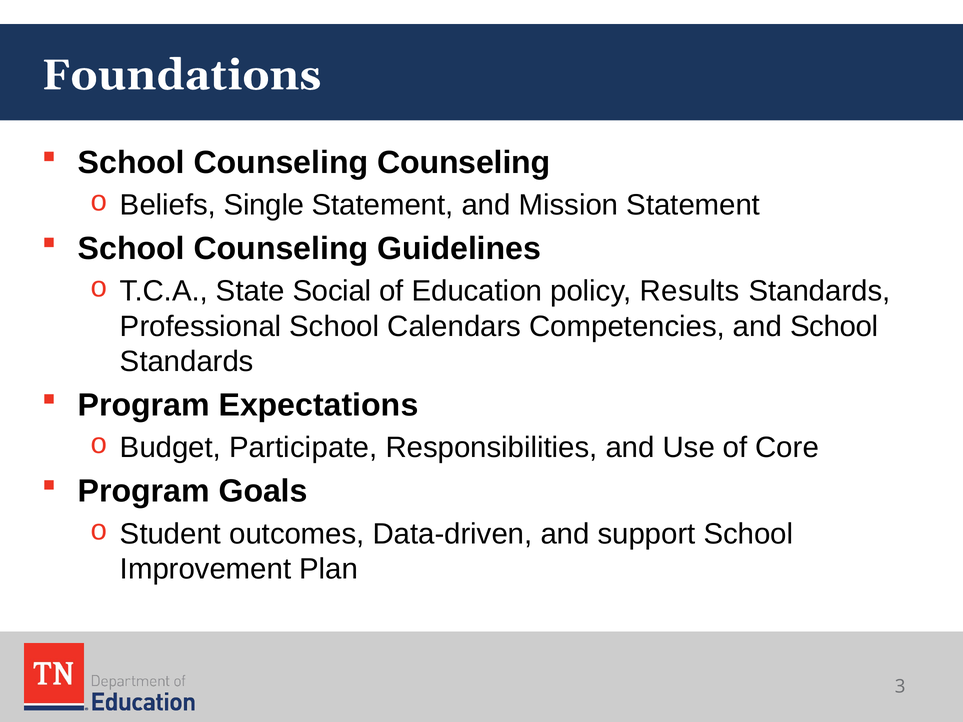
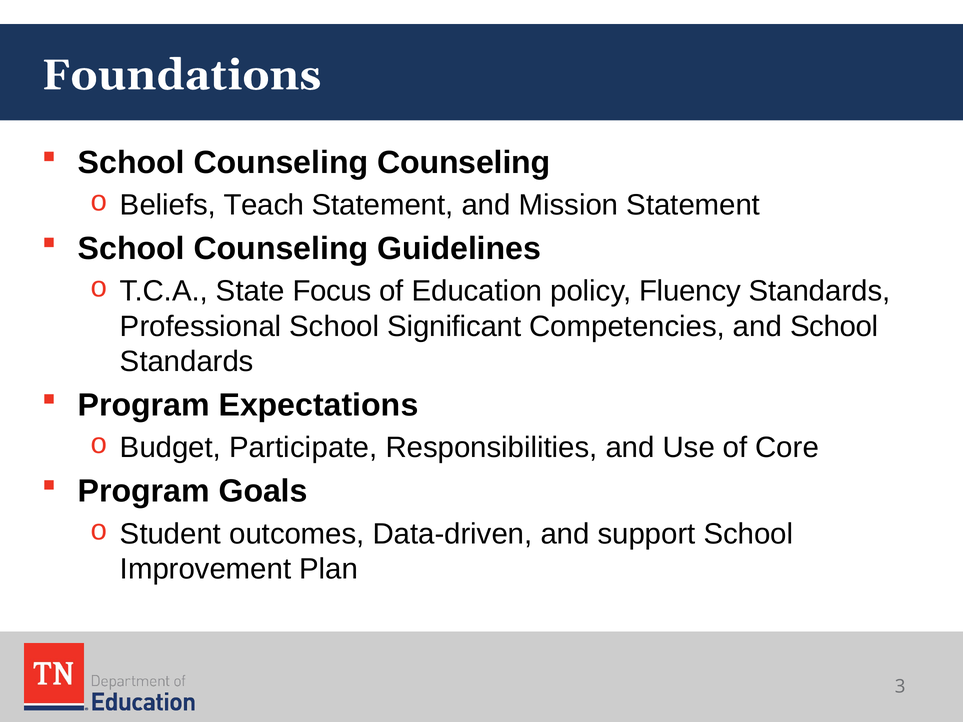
Single: Single -> Teach (264, 205)
Social: Social -> Focus (332, 291)
Results: Results -> Fluency (690, 291)
Calendars: Calendars -> Significant (454, 327)
